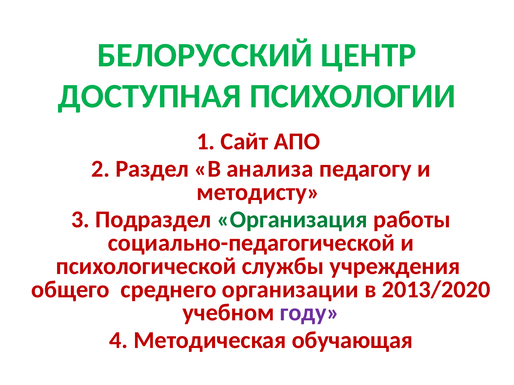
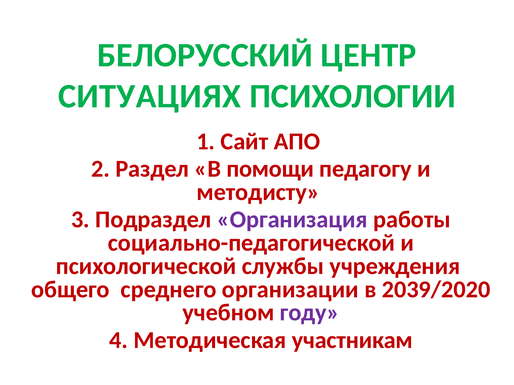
ДОСТУПНАЯ: ДОСТУПНАЯ -> СИТУАЦИЯХ (150, 96)
анализа: анализа -> помощи (270, 169)
Организация colour: green -> purple (292, 220)
2013/2020: 2013/2020 -> 2039/2020 (436, 290)
обучающая: обучающая -> участникам (352, 340)
